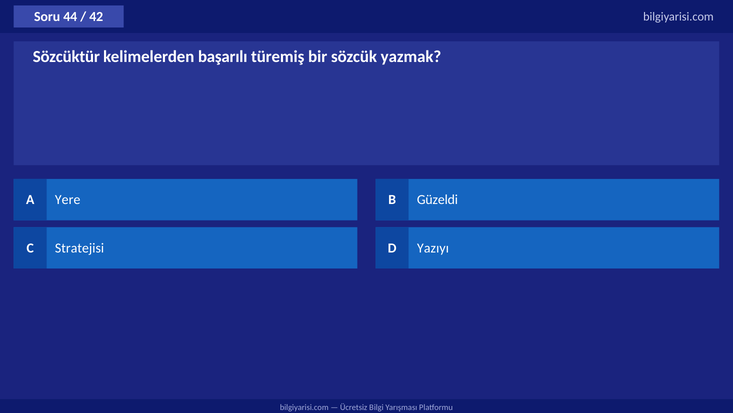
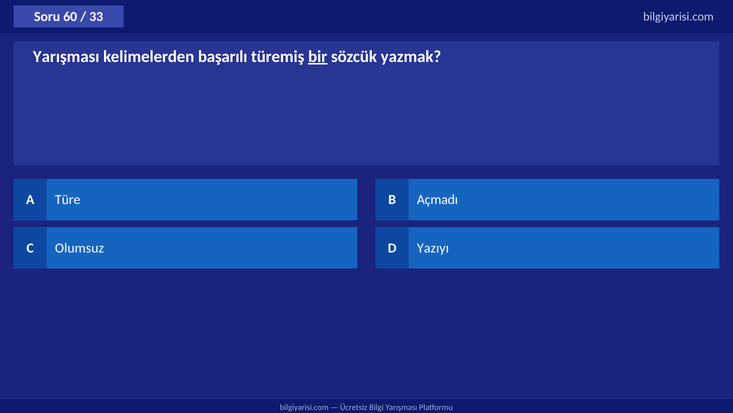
44: 44 -> 60 (70, 17)
42: 42 -> 33 (96, 17)
Sözcüktür: Sözcüktür -> Yarışması (66, 56)
bir underline: none -> present (318, 56)
Yere: Yere -> Türe (68, 199)
Güzeldi: Güzeldi -> Açmadı (437, 199)
Stratejisi: Stratejisi -> Olumsuz (79, 248)
